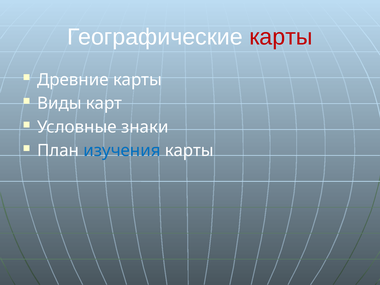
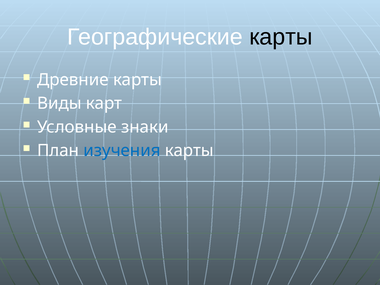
карты colour: red -> black (281, 37)
